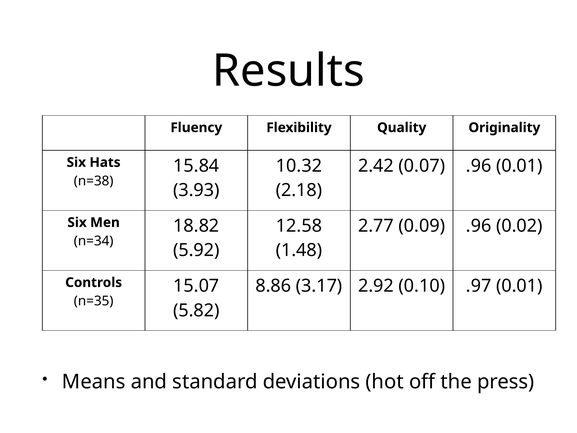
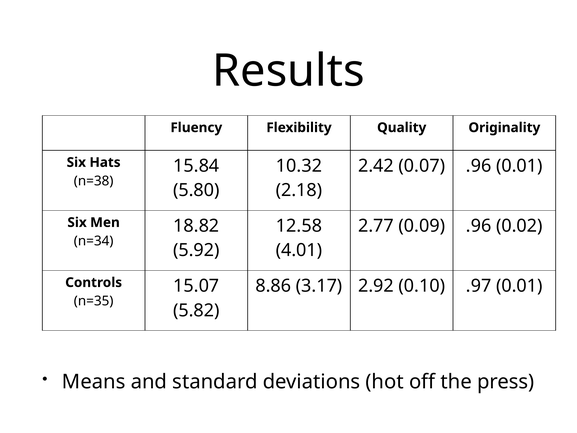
3.93: 3.93 -> 5.80 (196, 190)
1.48: 1.48 -> 4.01 (299, 250)
